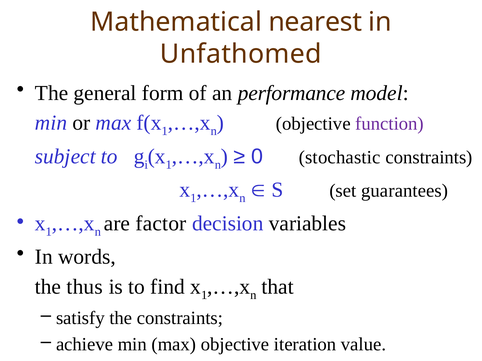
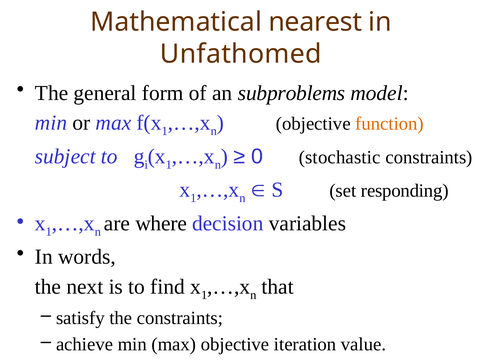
performance: performance -> subproblems (292, 93)
function colour: purple -> orange (390, 124)
guarantees: guarantees -> responding (405, 191)
factor: factor -> where (161, 224)
thus: thus -> next (85, 287)
